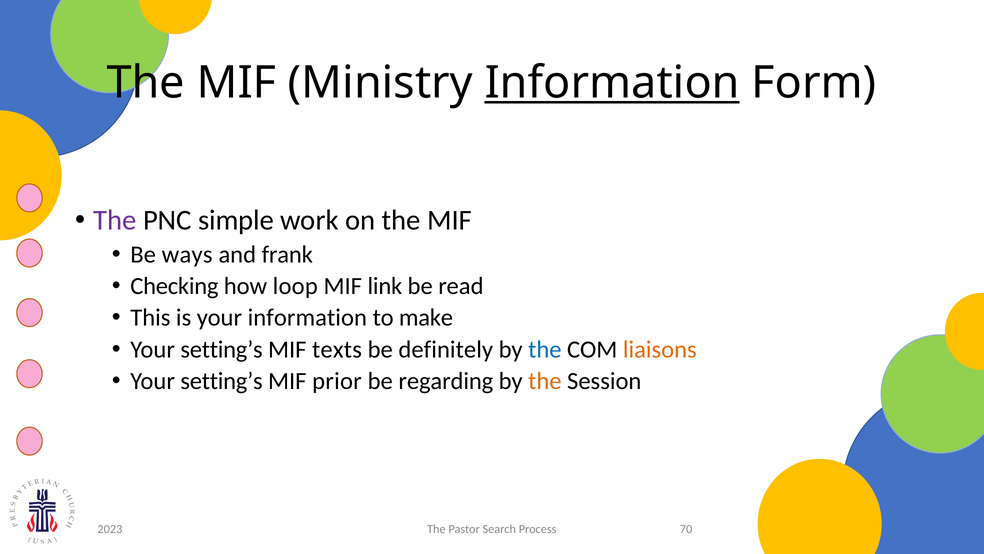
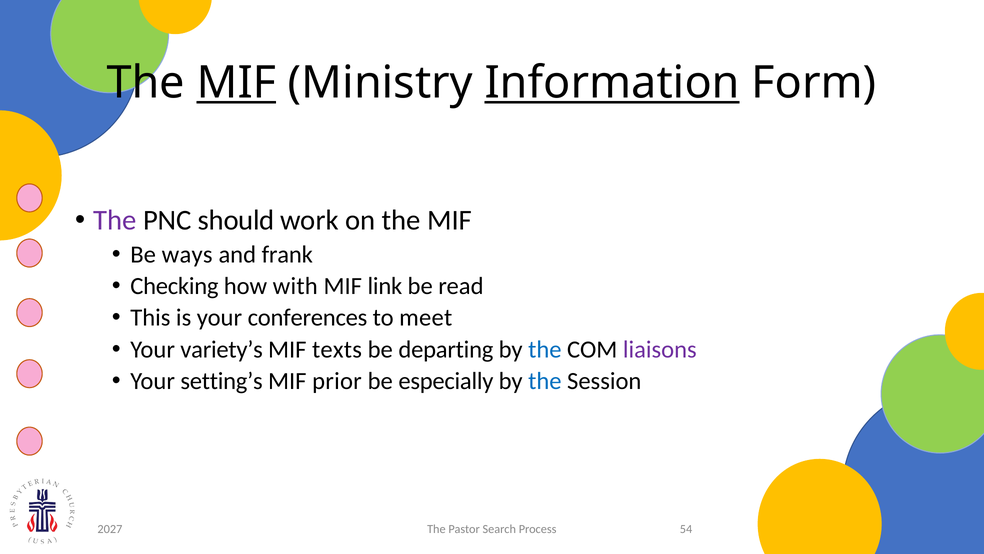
MIF underline: none -> present (236, 83)
simple: simple -> should (236, 220)
loop: loop -> with (295, 286)
your information: information -> conferences (307, 317)
make: make -> meet (426, 317)
setting’s: setting’s -> variety’s (222, 349)
definitely: definitely -> departing (446, 349)
liaisons colour: orange -> purple (660, 349)
regarding: regarding -> especially (446, 381)
the colour: orange -> blue (545, 381)
70: 70 -> 54 (686, 528)
2023: 2023 -> 2027 (110, 529)
